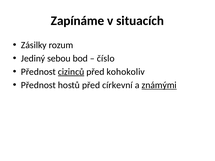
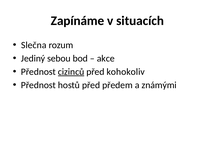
Zásilky: Zásilky -> Slečna (34, 45)
číslo: číslo -> akce (106, 58)
církevní: církevní -> předem (117, 85)
známými underline: present -> none (159, 85)
